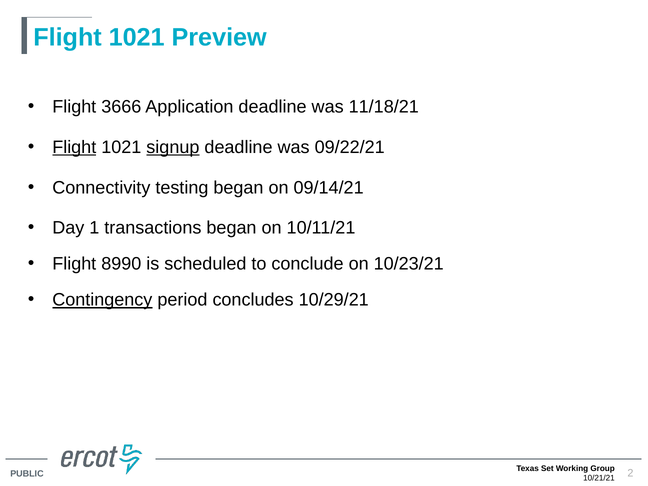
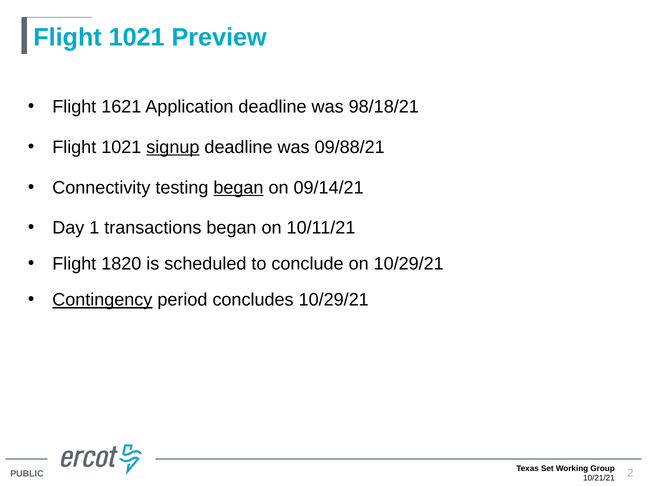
3666: 3666 -> 1621 (121, 107)
11/18/21: 11/18/21 -> 98/18/21 (384, 107)
Flight underline: present -> none (74, 147)
09/22/21: 09/22/21 -> 09/88/21 (350, 147)
began underline: none -> present (238, 188)
8990: 8990 -> 1820 (121, 264)
on 10/23/21: 10/23/21 -> 10/29/21 (409, 264)
